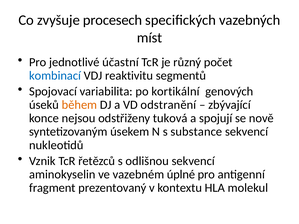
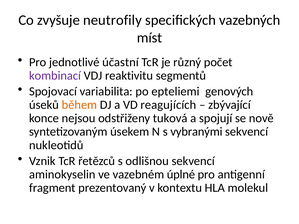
procesech: procesech -> neutrofily (112, 20)
kombinací colour: blue -> purple (55, 76)
kortikální: kortikální -> epteliemi (176, 91)
odstranění: odstranění -> reagujících (168, 105)
substance: substance -> vybranými (196, 132)
